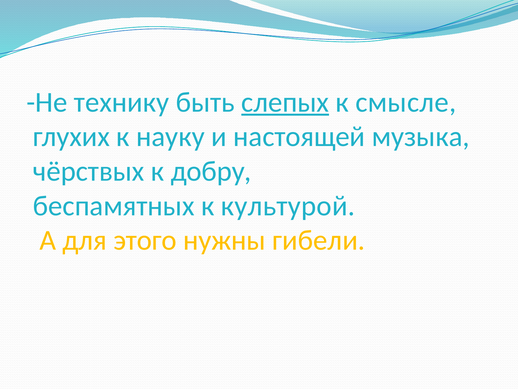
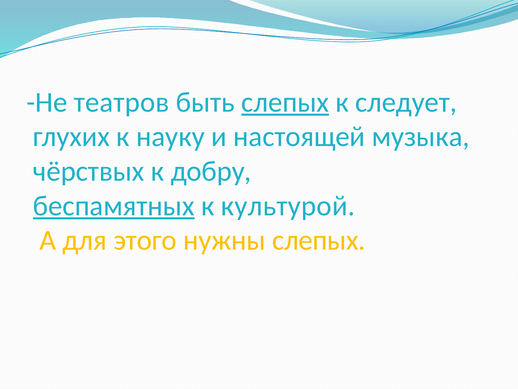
технику: технику -> театров (122, 102)
смысле: смысле -> следует (406, 102)
беспамятных underline: none -> present (114, 206)
нужны гибели: гибели -> слепых (319, 240)
